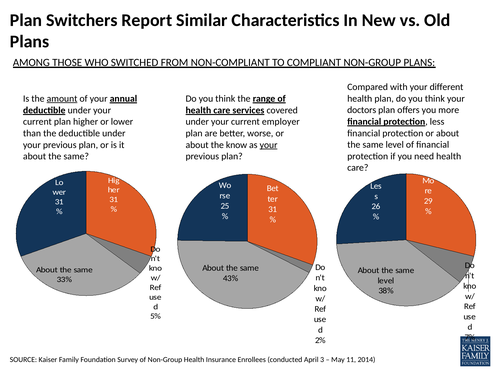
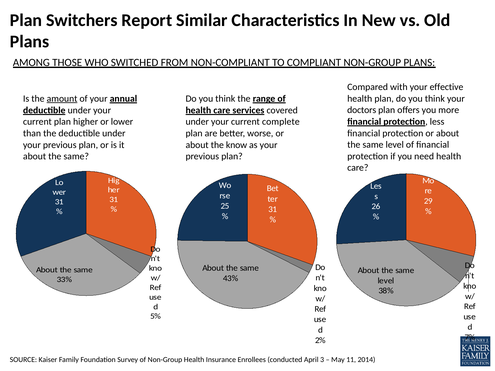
different: different -> effective (446, 87)
employer: employer -> complete (281, 122)
your underline: present -> none (269, 145)
